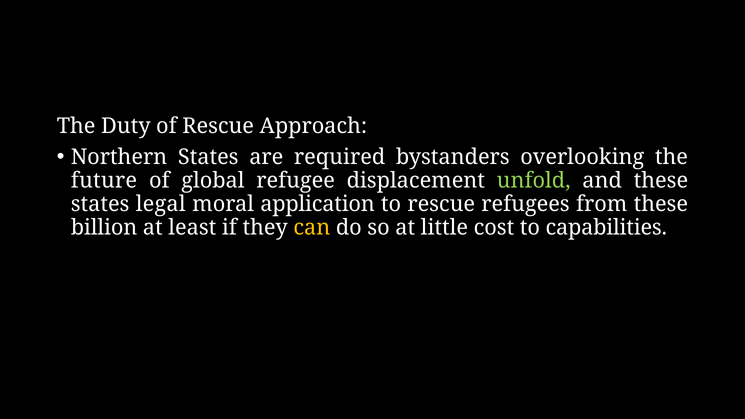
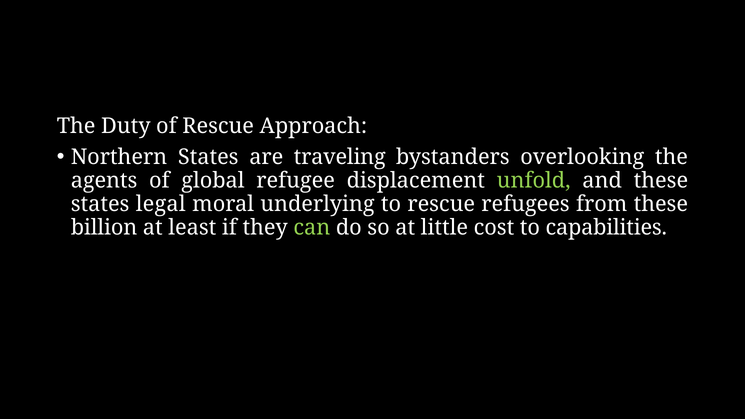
required: required -> traveling (340, 157)
future: future -> agents (104, 181)
application: application -> underlying (317, 204)
can colour: yellow -> light green (312, 228)
